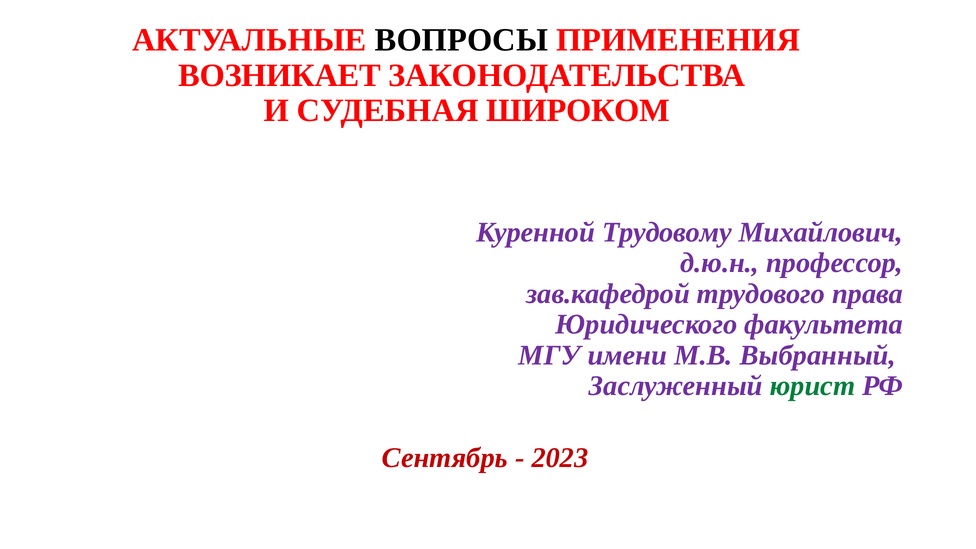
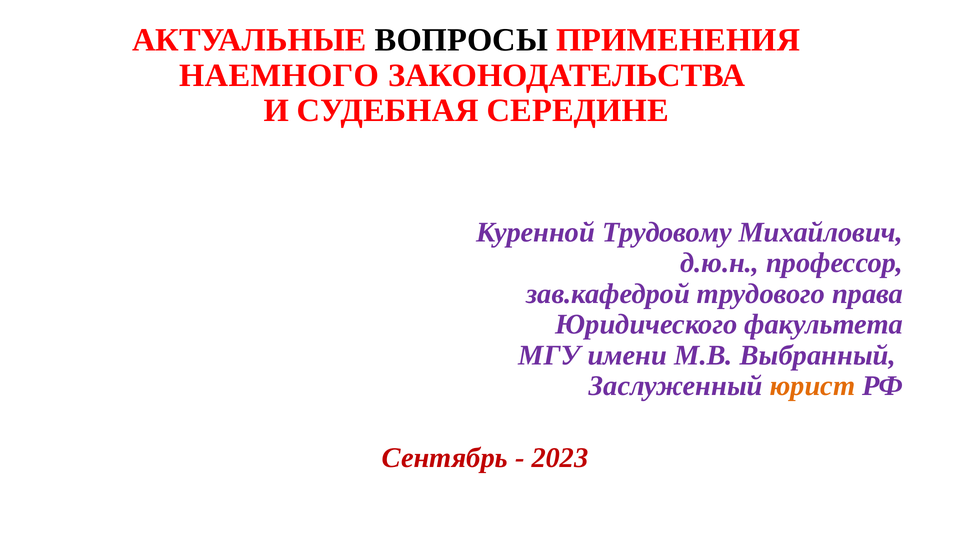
ВОЗНИКАЕТ: ВОЗНИКАЕТ -> НАЕМНОГО (279, 75)
ШИРОКОМ: ШИРОКОМ -> СЕРЕДИНЕ (578, 111)
юрист colour: green -> orange (812, 386)
